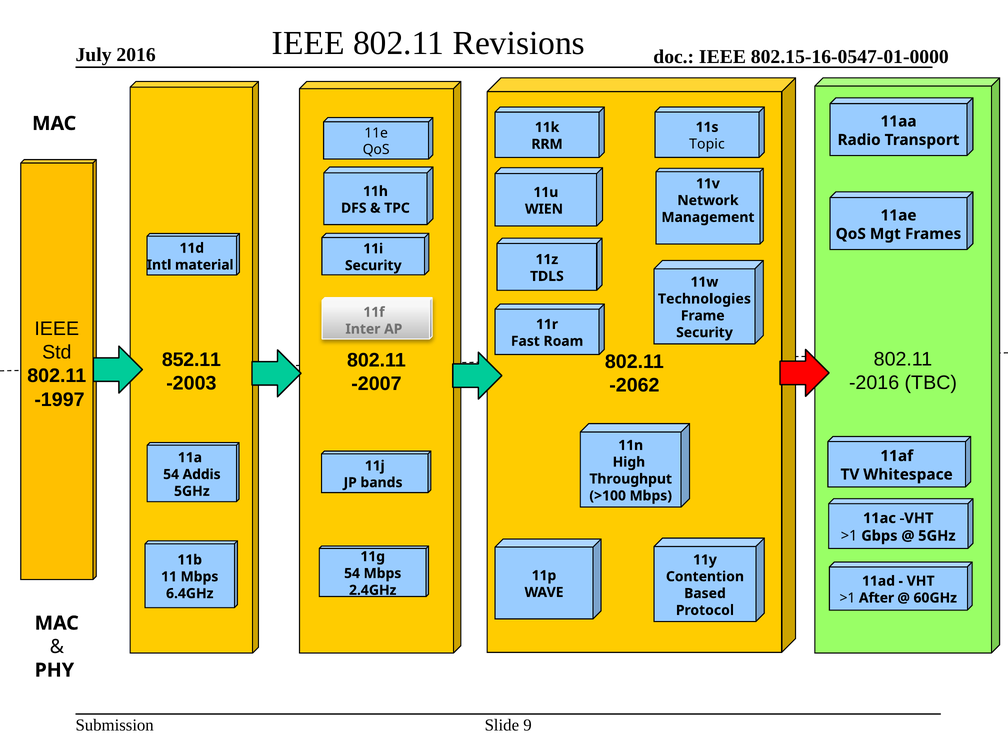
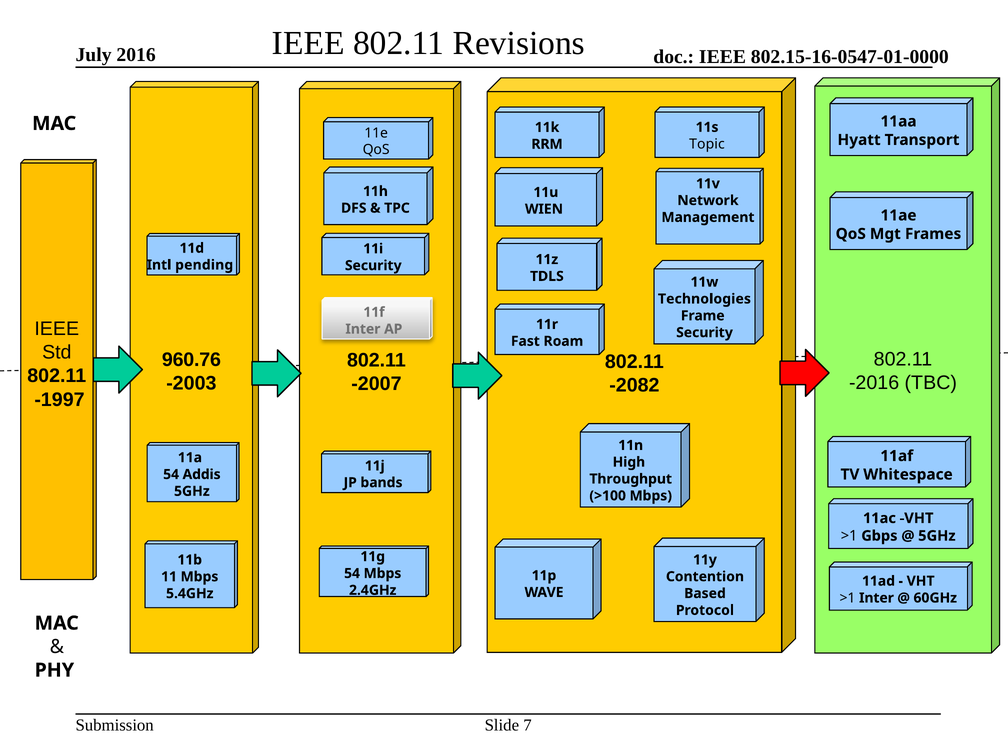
Radio: Radio -> Hyatt (859, 140)
material: material -> pending (204, 265)
852.11: 852.11 -> 960.76 (191, 360)
-2062: -2062 -> -2082 (634, 385)
6.4GHz: 6.4GHz -> 5.4GHz (190, 594)
>1 After: After -> Inter (877, 598)
9: 9 -> 7 (527, 725)
